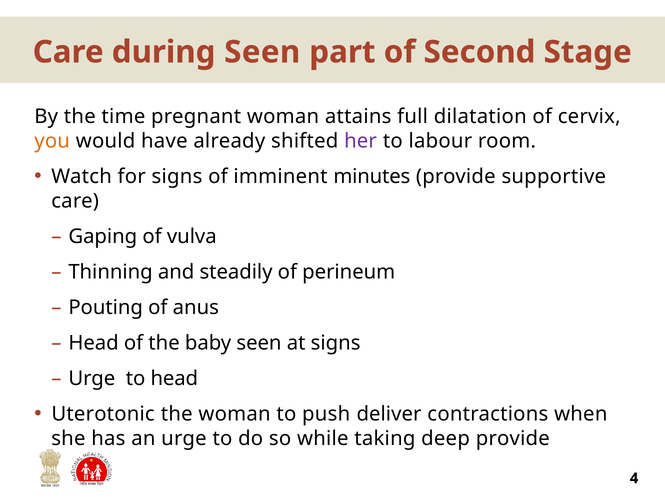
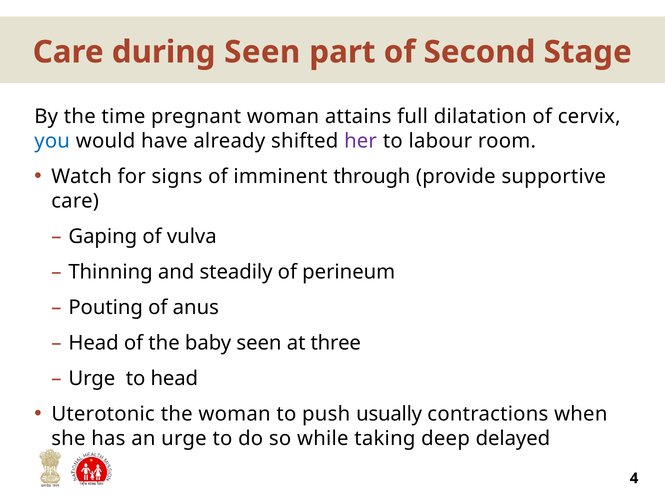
you colour: orange -> blue (52, 141)
minutes: minutes -> through (372, 177)
at signs: signs -> three (336, 343)
deliver: deliver -> usually (389, 414)
deep provide: provide -> delayed (513, 438)
